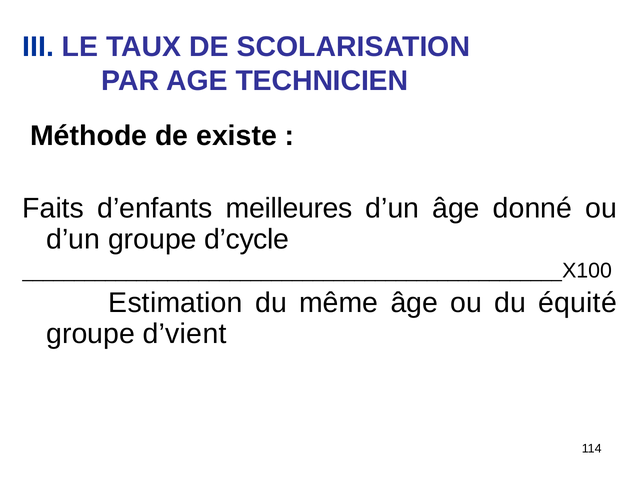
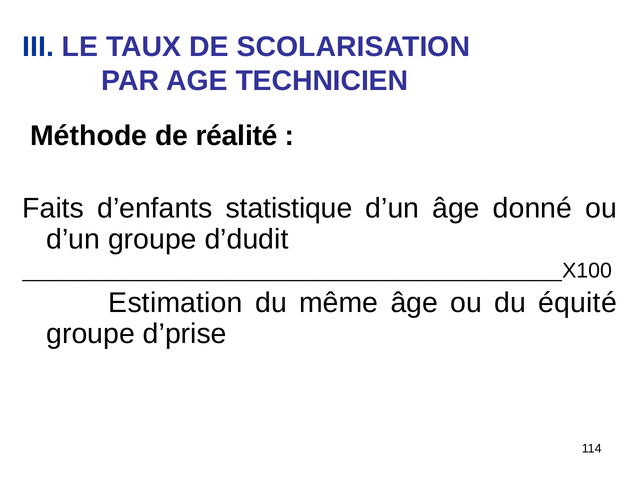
existe: existe -> réalité (237, 136)
meilleures: meilleures -> statistique (289, 209)
d’cycle: d’cycle -> d’dudit (246, 239)
d’vient: d’vient -> d’prise (185, 334)
